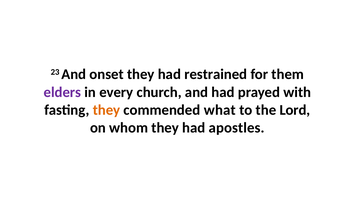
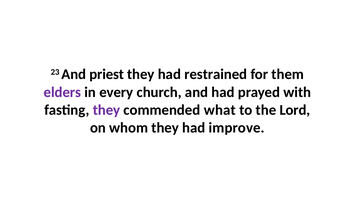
onset: onset -> priest (107, 74)
they colour: orange -> purple (106, 110)
apostles: apostles -> improve (237, 127)
